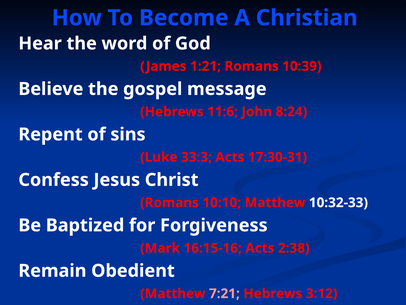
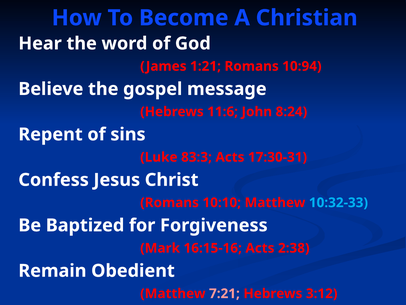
10:39: 10:39 -> 10:94 (302, 66)
33:3: 33:3 -> 83:3 (197, 157)
10:32-33 colour: white -> light blue (338, 202)
